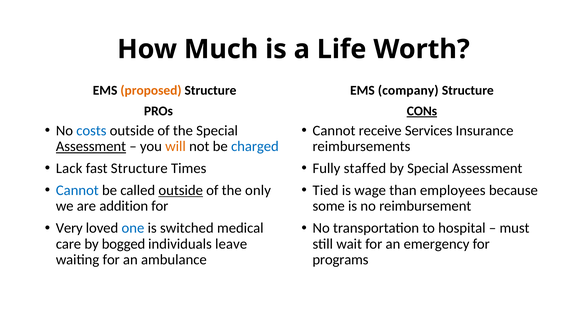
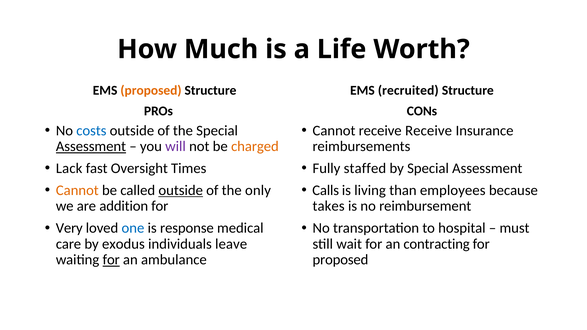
company: company -> recruited (408, 90)
CONs underline: present -> none (422, 111)
receive Services: Services -> Receive (429, 131)
will colour: orange -> purple (175, 147)
charged colour: blue -> orange (255, 147)
fast Structure: Structure -> Oversight (139, 168)
Cannot colour: blue -> orange (77, 190)
Tied: Tied -> Calls (326, 190)
wage: wage -> living (370, 190)
some: some -> takes (329, 206)
switched: switched -> response (187, 228)
bogged: bogged -> exodus (123, 244)
emergency: emergency -> contracting (437, 244)
for underline: none -> present (111, 260)
programs: programs -> proposed (340, 260)
